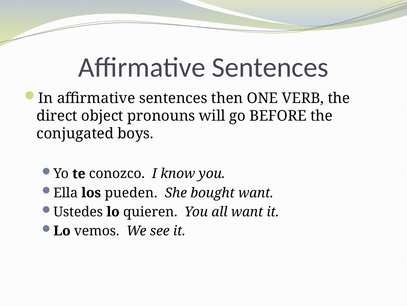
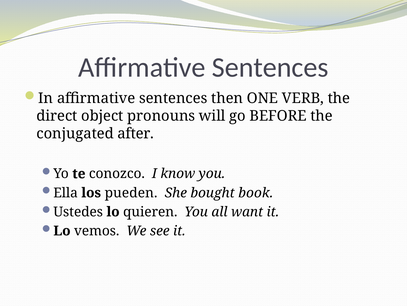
boys: boys -> after (136, 133)
bought want: want -> book (256, 192)
